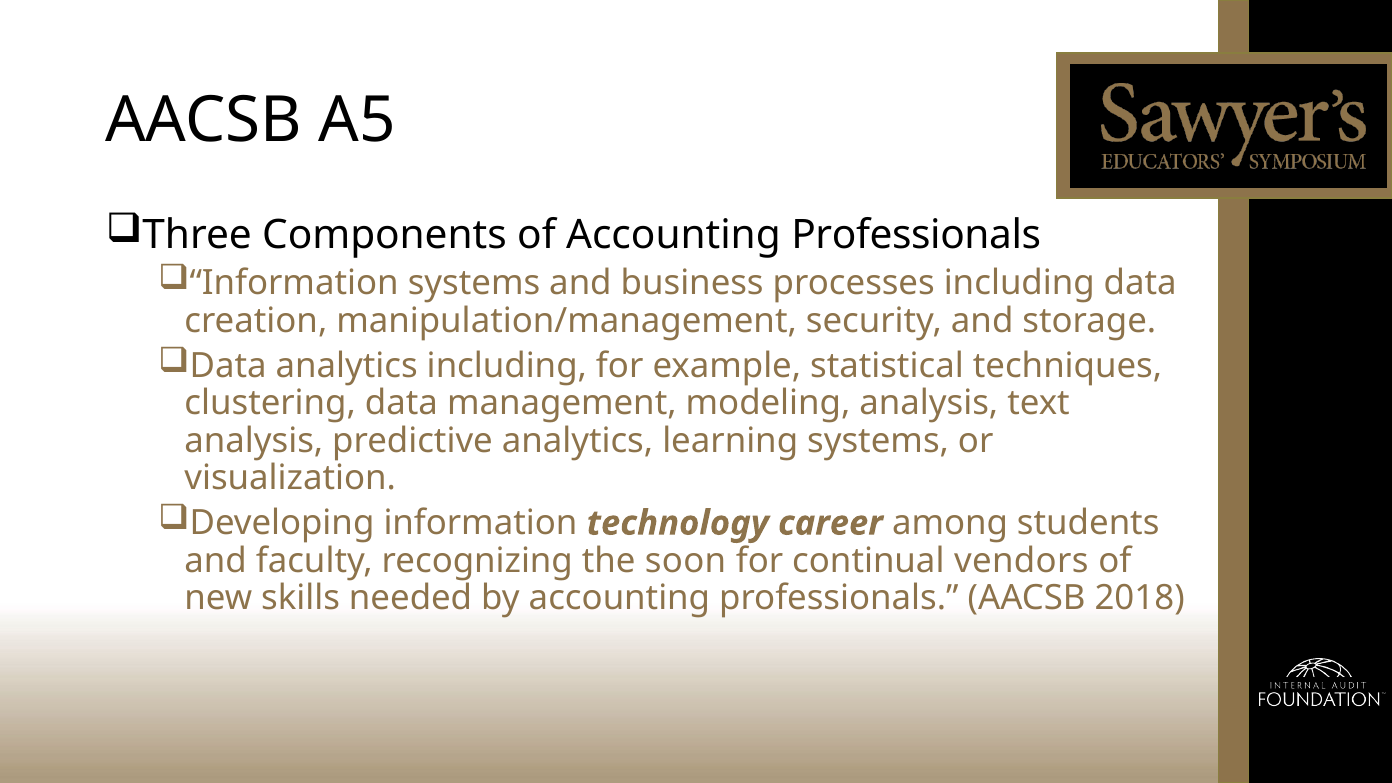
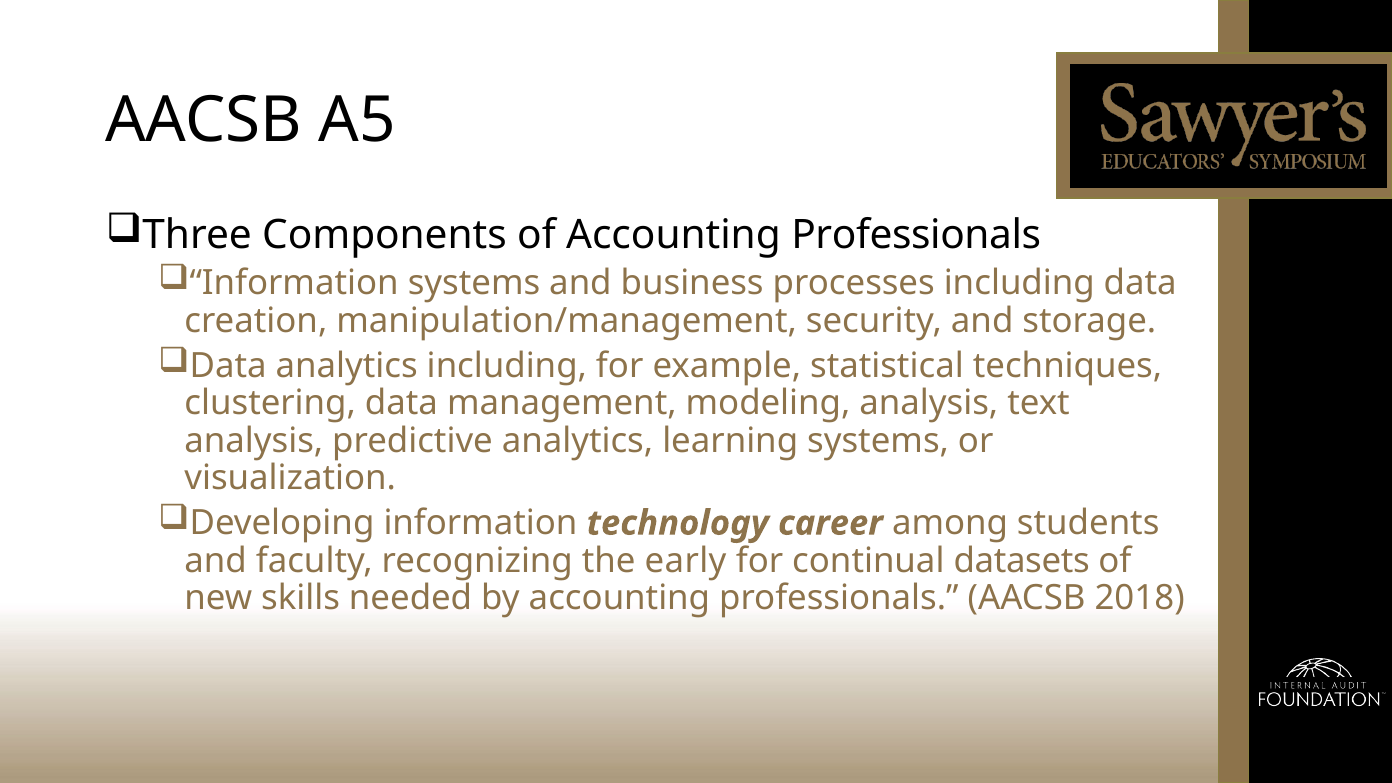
soon: soon -> early (686, 561)
vendors: vendors -> datasets (1022, 561)
